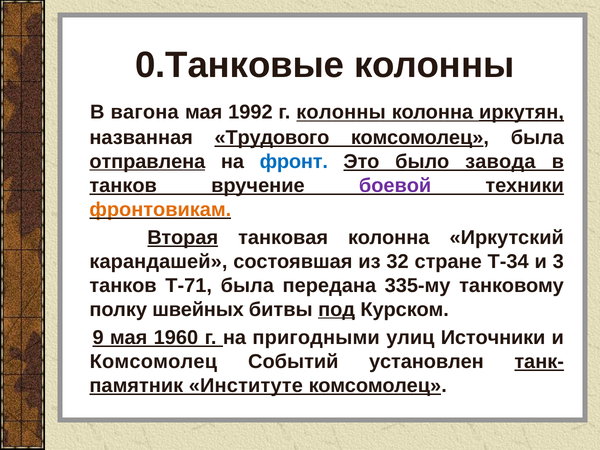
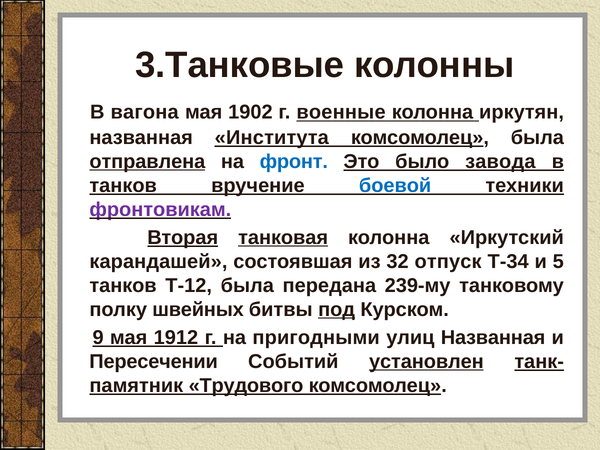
0.Танковые: 0.Танковые -> 3.Танковые (240, 65)
1992: 1992 -> 1902 (250, 112)
г колонны: колонны -> военные (341, 112)
иркутян underline: present -> none (522, 112)
Трудового: Трудового -> Института (272, 137)
боевой colour: purple -> blue (395, 185)
фронтовикам colour: orange -> purple (160, 209)
танковая underline: none -> present (283, 237)
стране: стране -> отпуск (448, 261)
3: 3 -> 5 (558, 261)
Т-71: Т-71 -> Т-12 (189, 285)
335-му: 335-му -> 239-му (418, 285)
1960: 1960 -> 1912 (176, 337)
улиц Источники: Источники -> Названная (493, 337)
Комсомолец: Комсомолец -> Пересечении (154, 361)
установлен underline: none -> present (426, 361)
Институте: Институте -> Трудового (246, 385)
